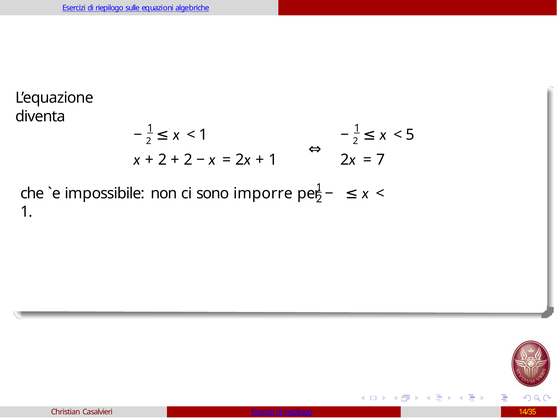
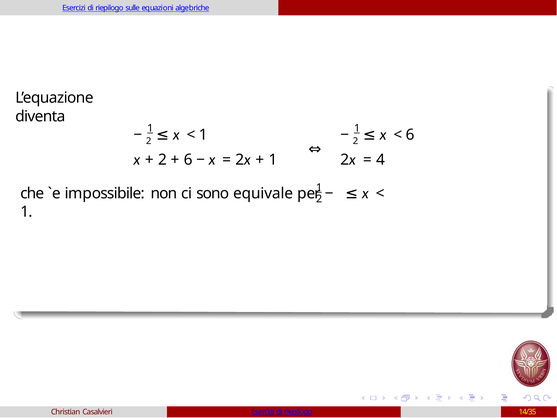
5: 5 -> 6 (410, 135)
2: 2 -> 6 (188, 160)
7: 7 -> 4 (380, 160)
imporre: imporre -> equivale (263, 193)
